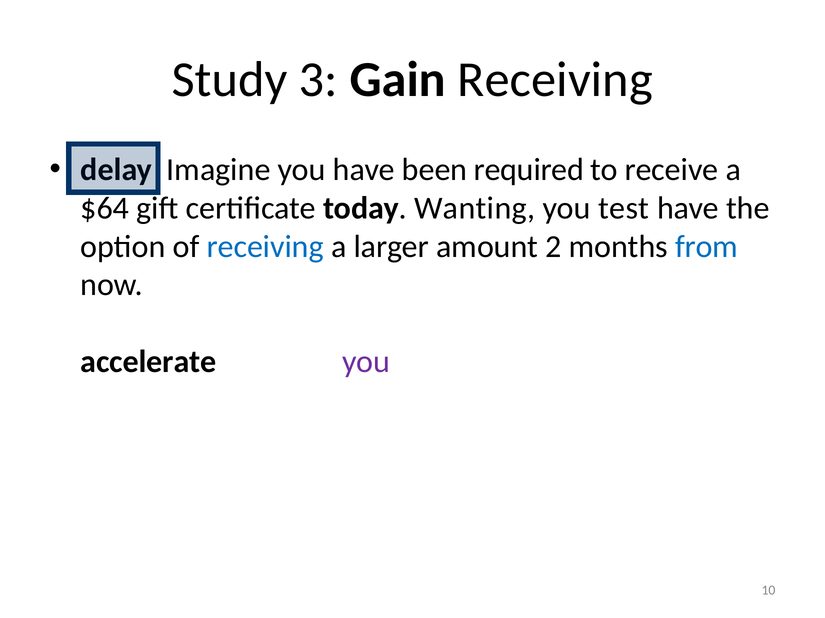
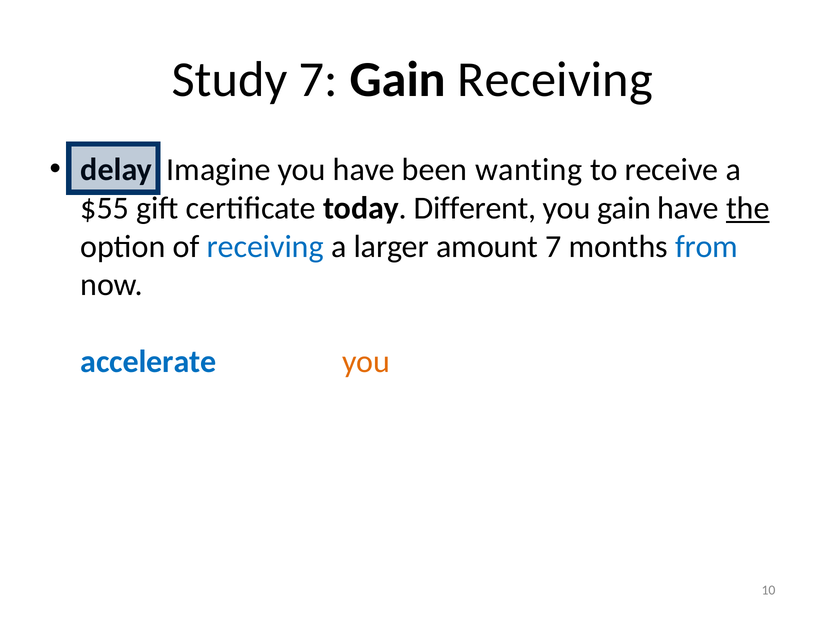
Study 3: 3 -> 7 (318, 80)
been required: required -> wanting (529, 170)
$64: $64 -> $55 (105, 208)
today Wanting: Wanting -> Different (475, 208)
you test: test -> gain (624, 208)
the underline: none -> present (748, 208)
amount 2: 2 -> 7 (553, 247)
accelerate colour: black -> blue (148, 362)
you colour: purple -> orange (366, 362)
